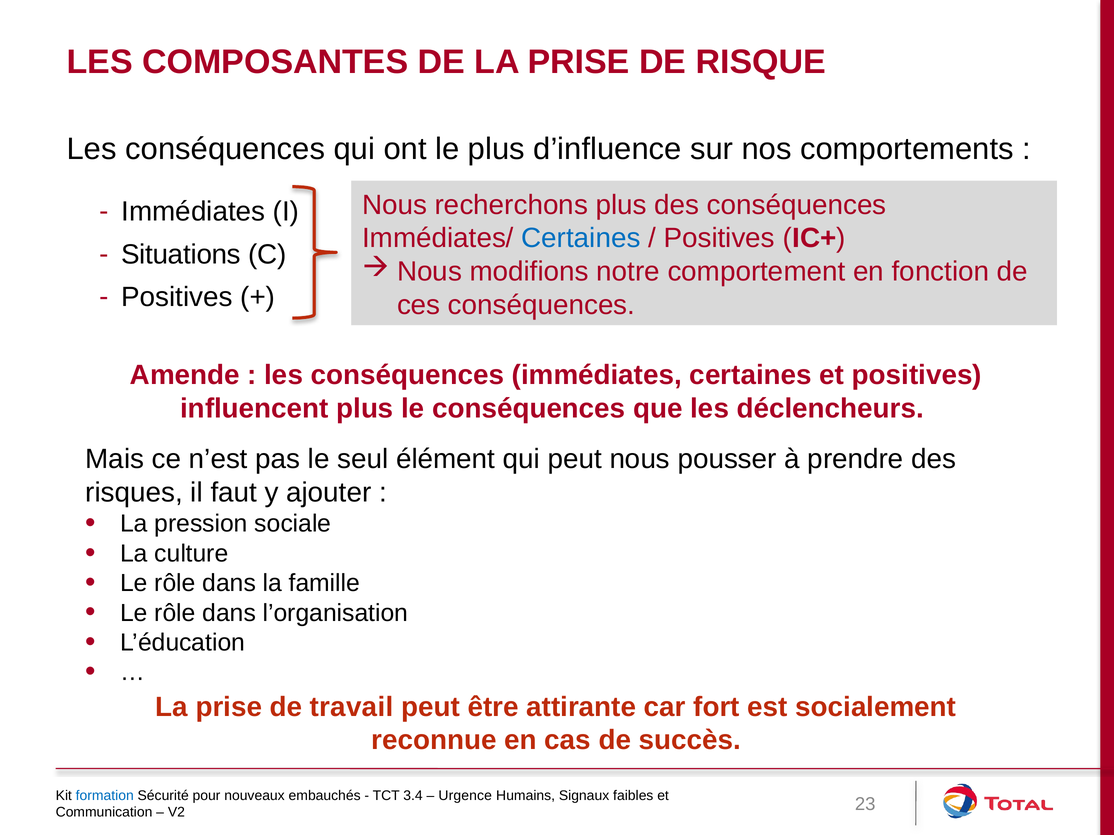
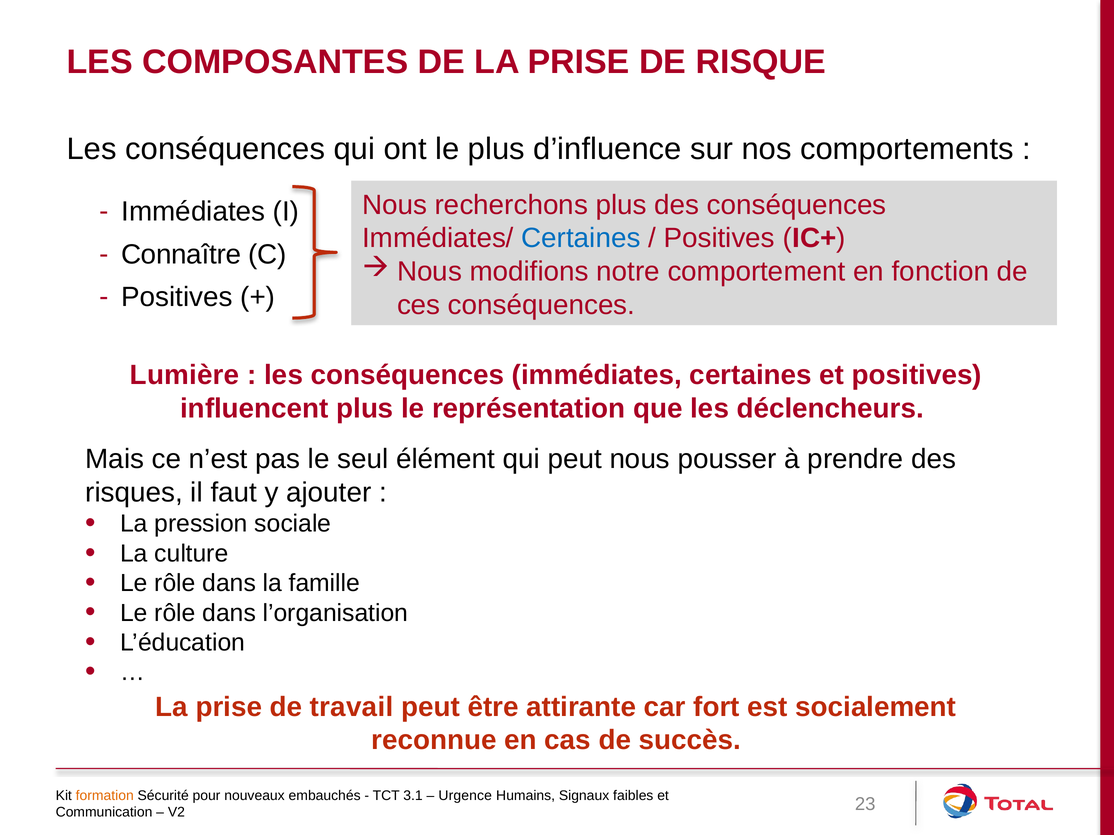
Situations: Situations -> Connaître (181, 255)
Amende: Amende -> Lumière (185, 375)
le conséquences: conséquences -> représentation (529, 409)
formation colour: blue -> orange (105, 796)
3.4: 3.4 -> 3.1 (413, 796)
